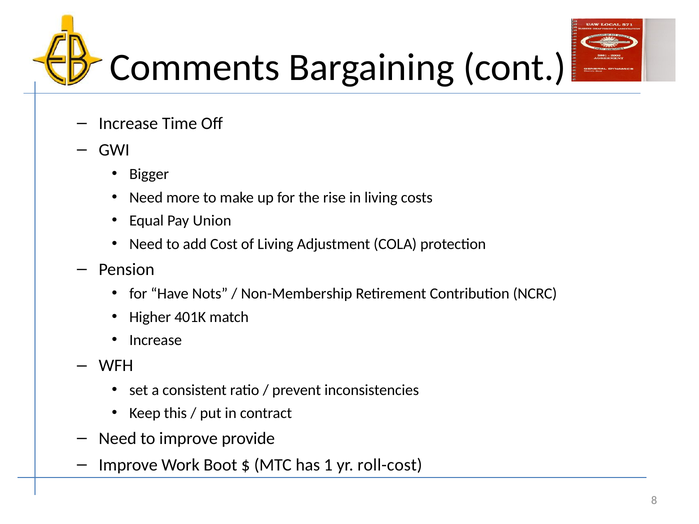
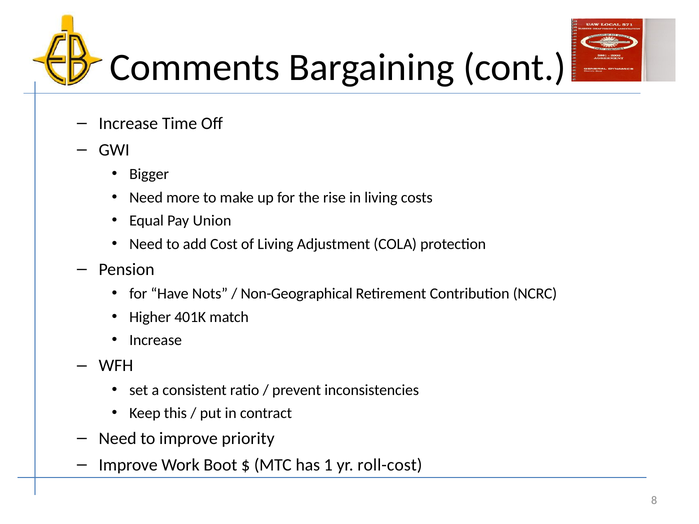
Non-Membership: Non-Membership -> Non-Geographical (297, 294)
provide: provide -> priority (248, 439)
